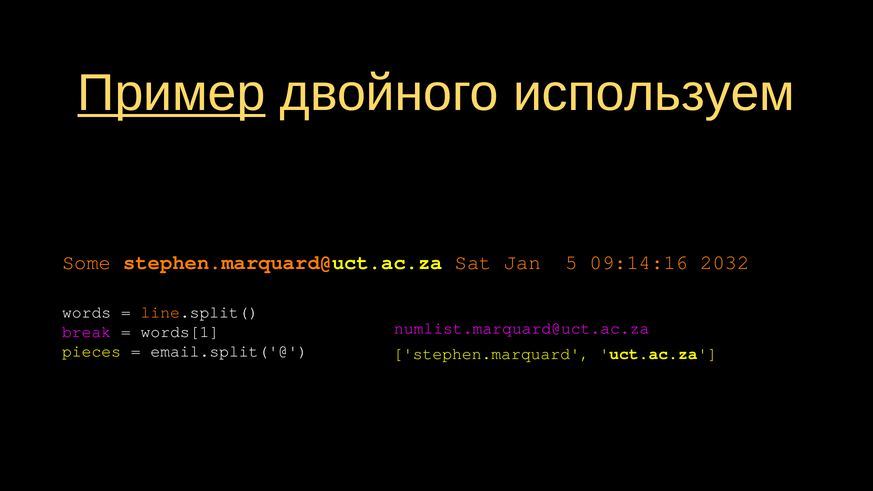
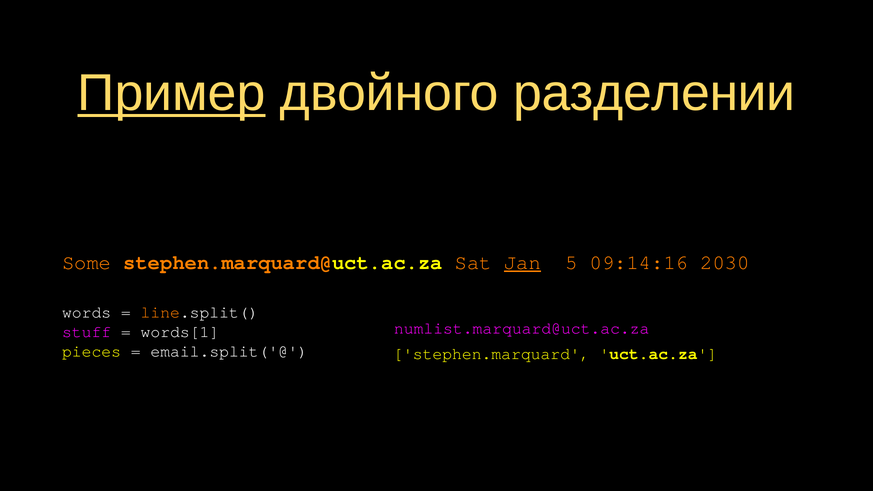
используем: используем -> разделении (654, 93)
Jan underline: none -> present (522, 263)
2032: 2032 -> 2030 (725, 263)
break: break -> stuff (87, 332)
